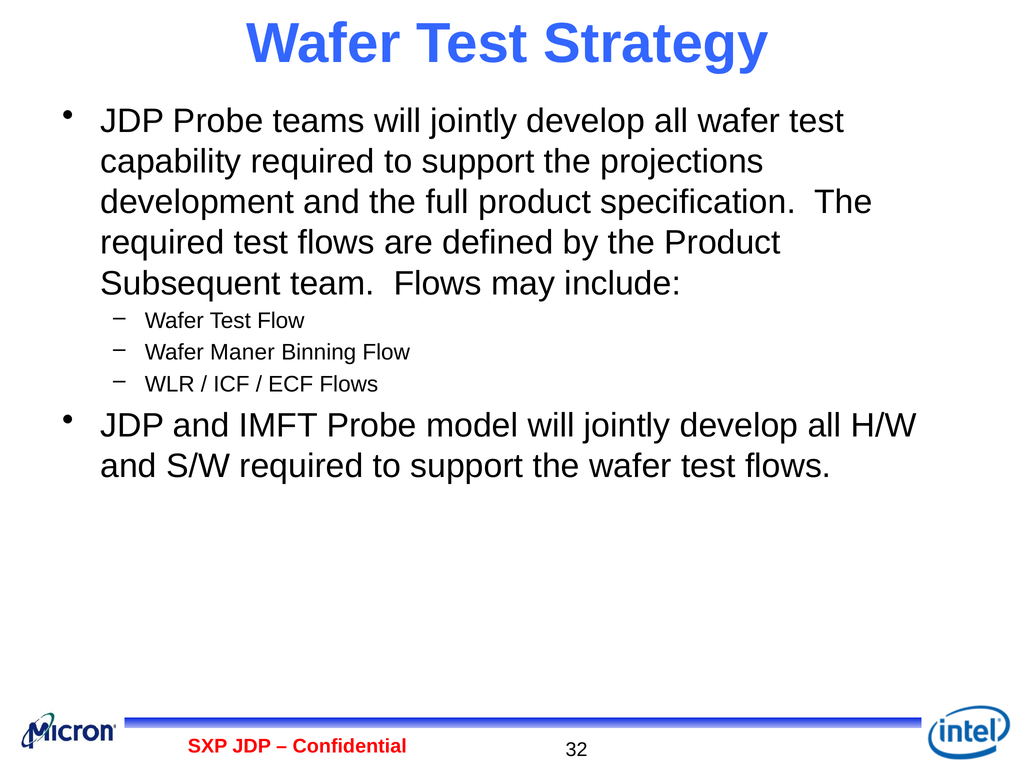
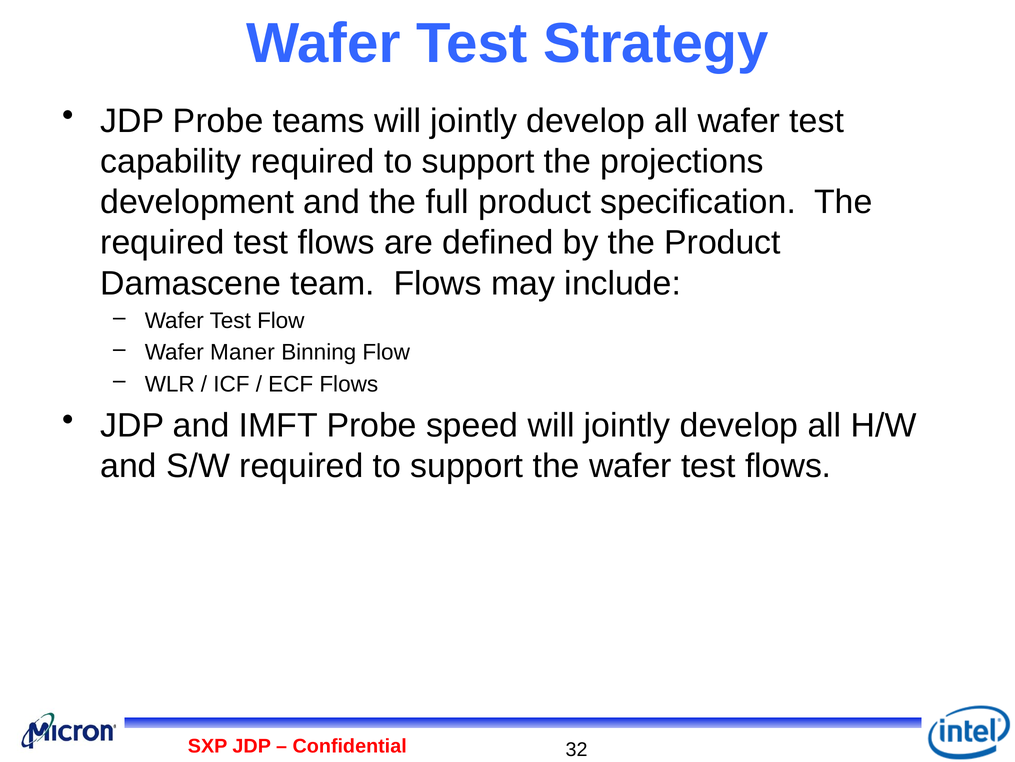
Subsequent: Subsequent -> Damascene (191, 283)
model: model -> speed (472, 425)
